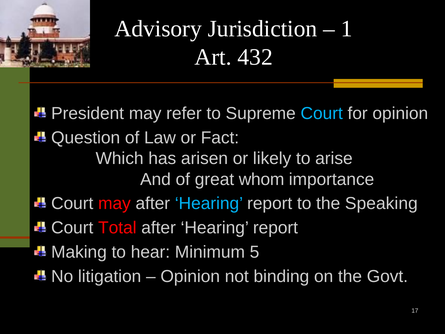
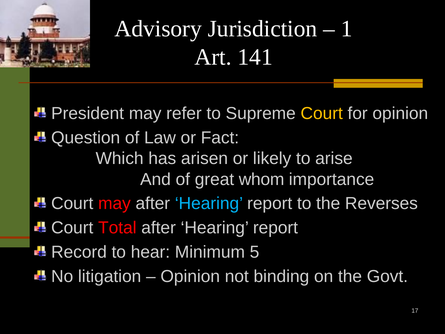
432: 432 -> 141 (255, 57)
Court colour: light blue -> yellow (322, 113)
Speaking: Speaking -> Reverses (381, 203)
Making: Making -> Record (79, 252)
